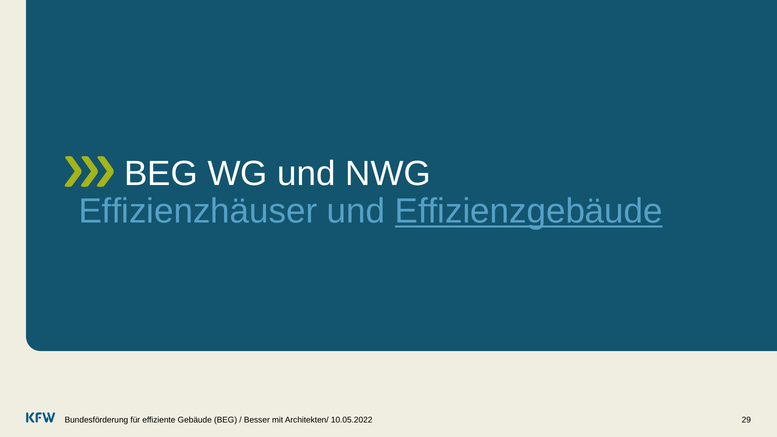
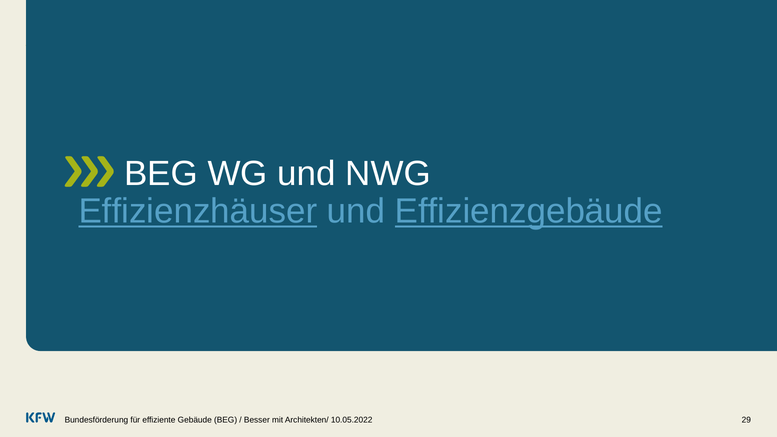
Effizienzhäuser underline: none -> present (198, 211)
